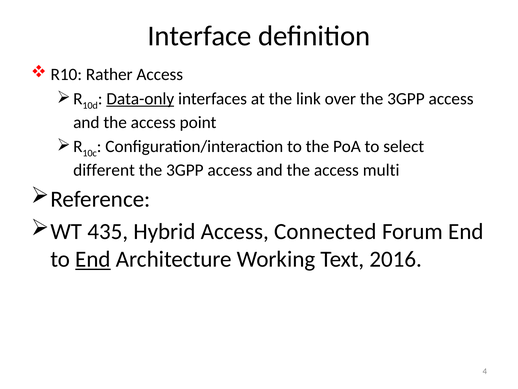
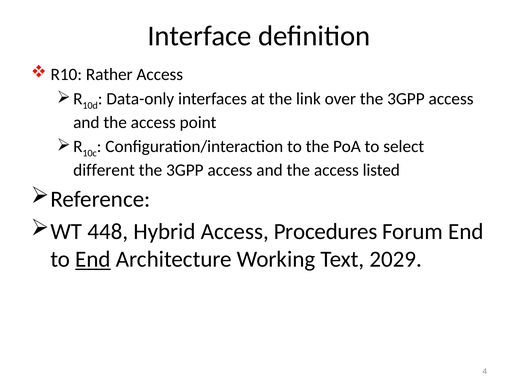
Data-only underline: present -> none (140, 99)
multi: multi -> listed (381, 170)
435: 435 -> 448 (108, 231)
Connected: Connected -> Procedures (326, 231)
2016: 2016 -> 2029 (396, 259)
